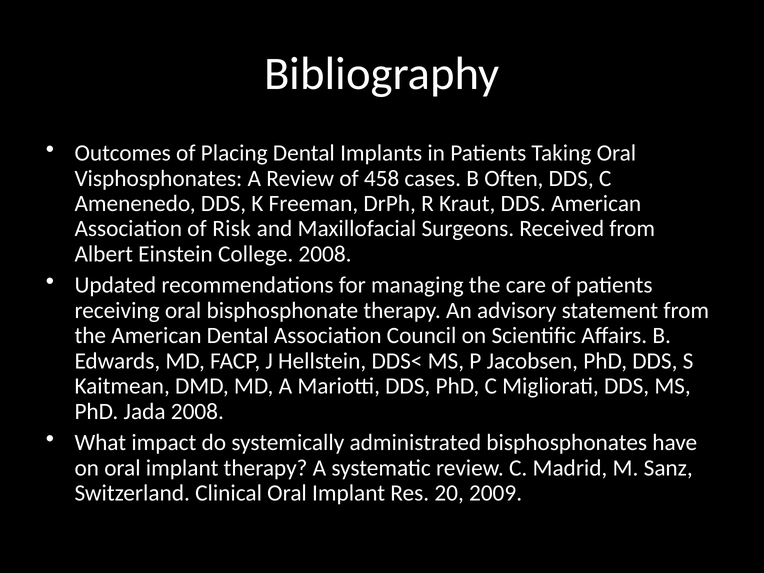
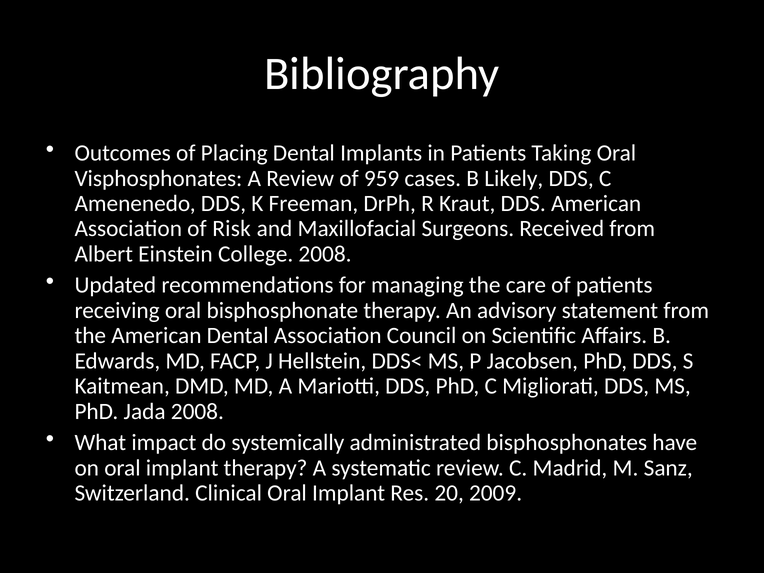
458: 458 -> 959 (382, 178)
Often: Often -> Likely (514, 178)
